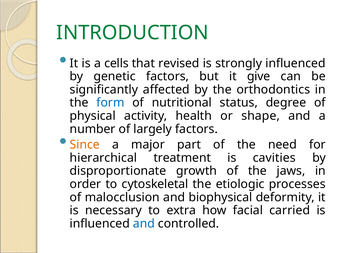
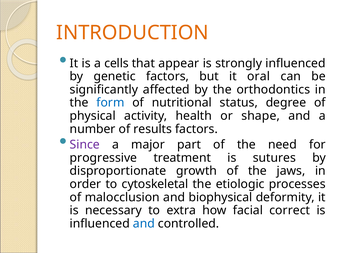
INTRODUCTION colour: green -> orange (132, 33)
revised: revised -> appear (179, 63)
give: give -> oral (259, 76)
largely: largely -> results (153, 129)
Since colour: orange -> purple (85, 145)
hierarchical: hierarchical -> progressive (103, 158)
cavities: cavities -> sutures (274, 158)
carried: carried -> correct (290, 210)
